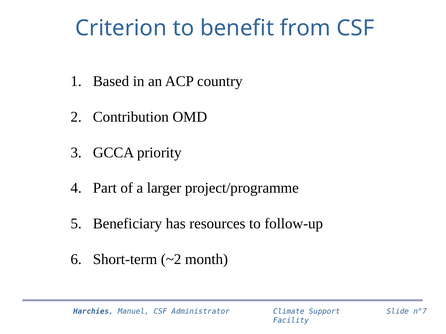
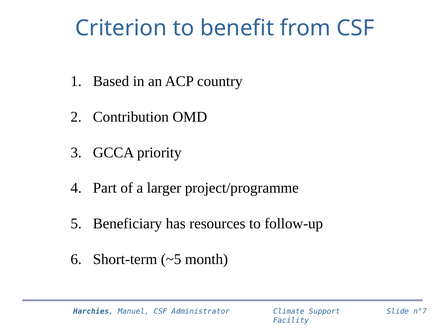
~2: ~2 -> ~5 (171, 260)
